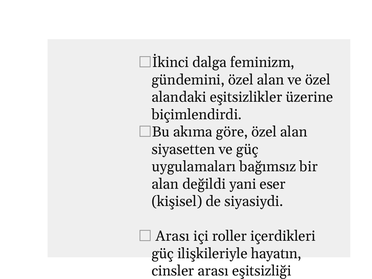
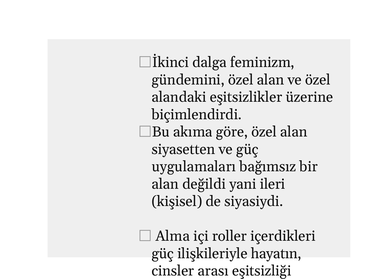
eser: eser -> ileri (273, 184)
Arası: Arası -> Alma (173, 236)
